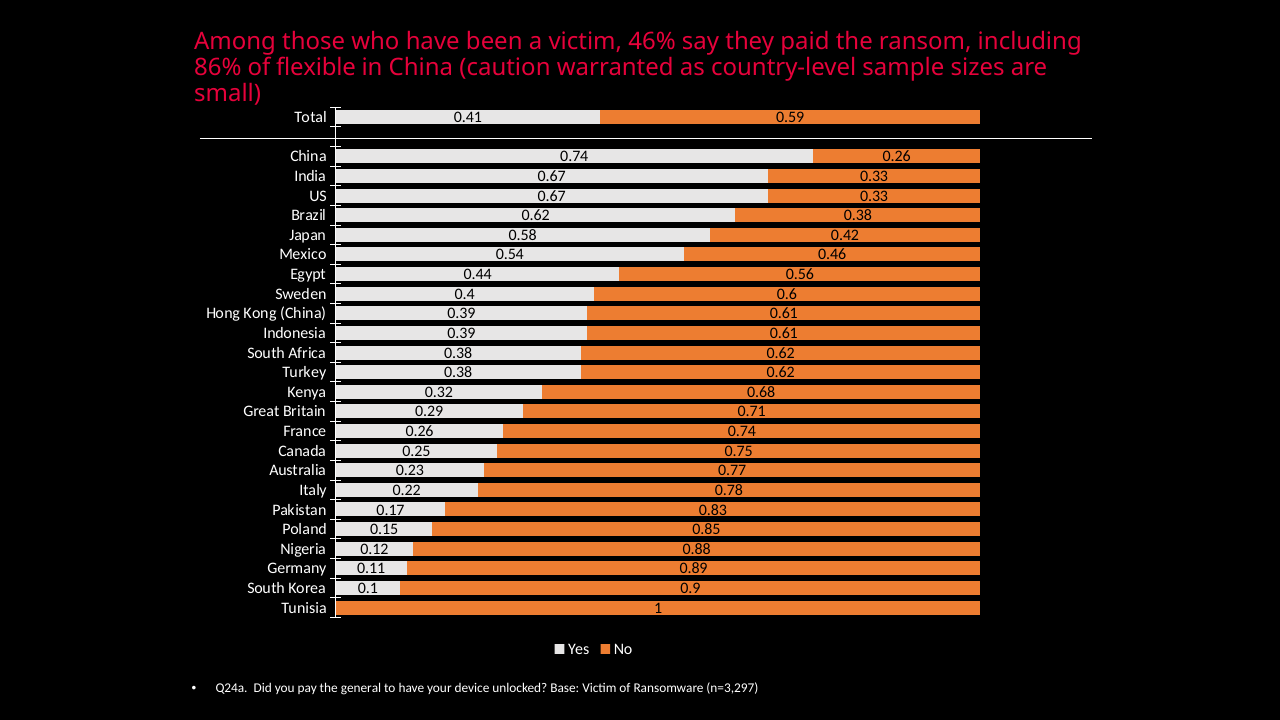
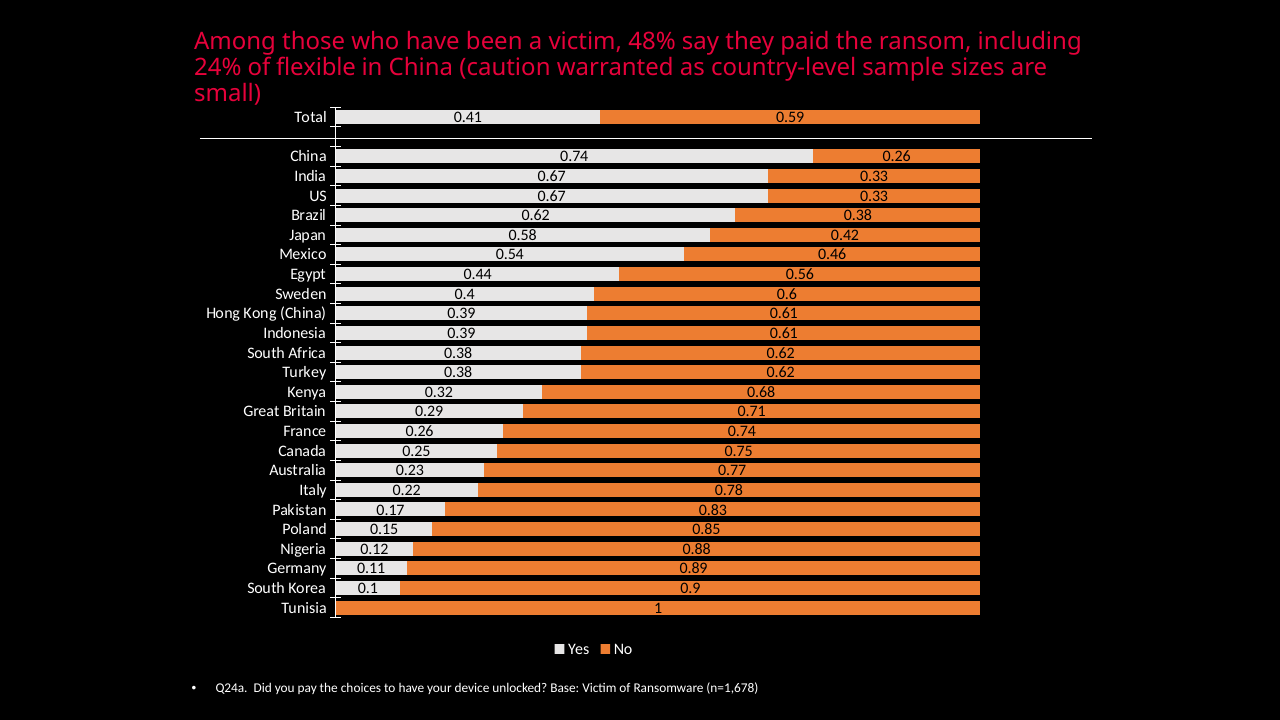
46%: 46% -> 48% (652, 42)
86%: 86% -> 24% (218, 68)
general: general -> choices (361, 688)
n=3,297: n=3,297 -> n=1,678 (732, 688)
